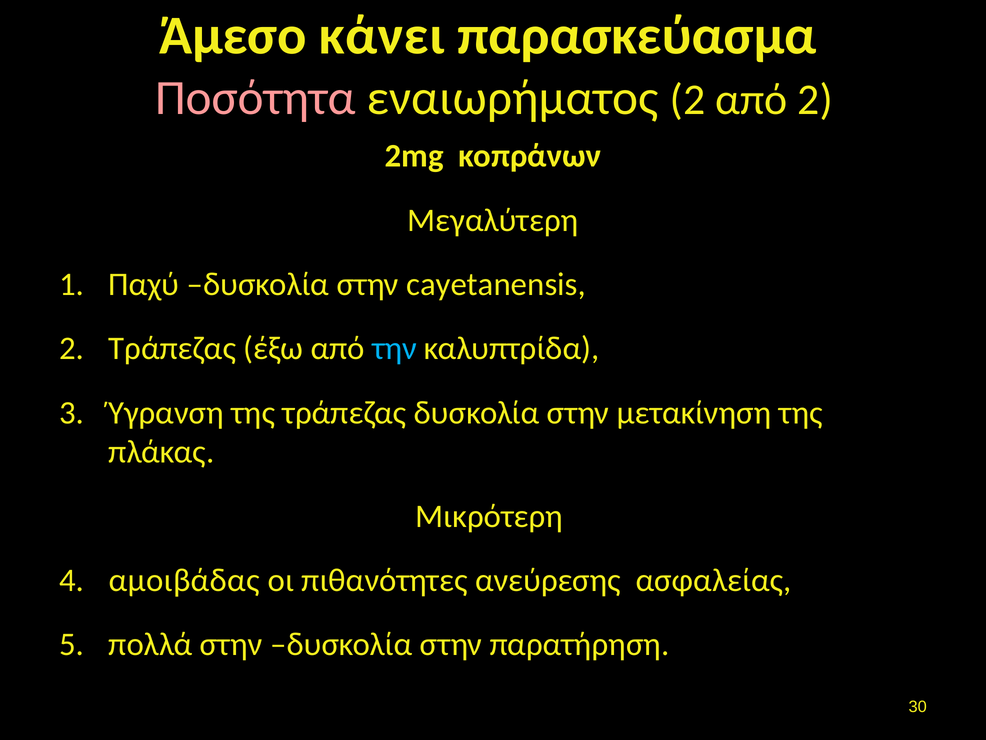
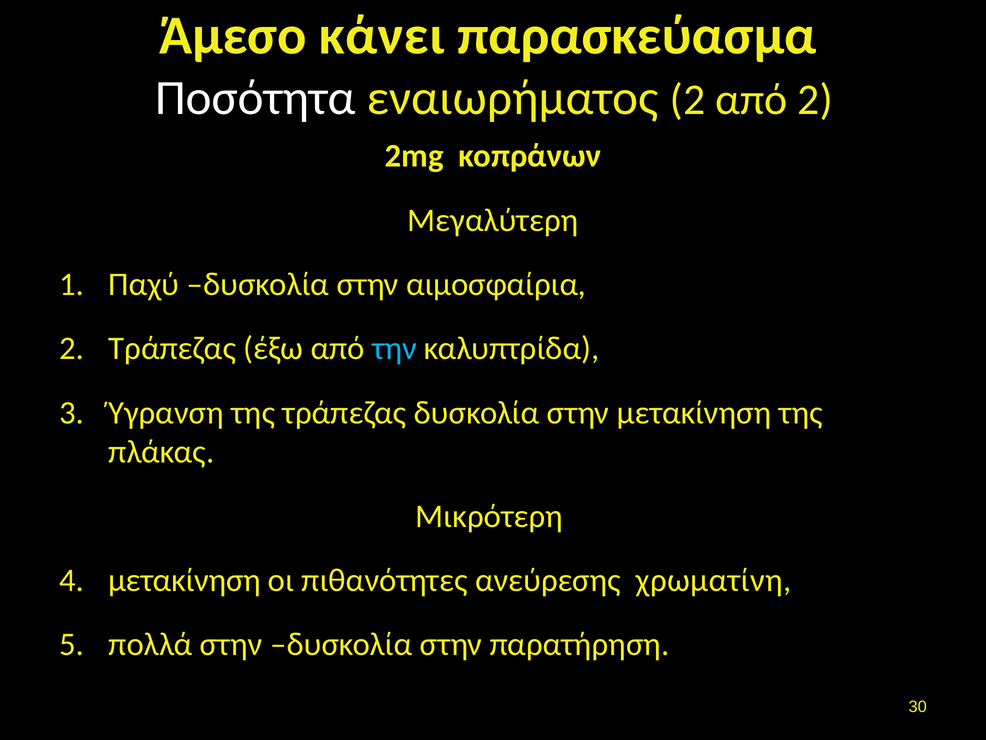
Ποσότητα colour: pink -> white (256, 98)
cayetanensis: cayetanensis -> αιμοσφαίρια (496, 284)
αμοιβάδας: αμοιβάδας -> μετακίνηση (185, 580)
ασφαλείας: ασφαλείας -> χρωματίνη (714, 580)
